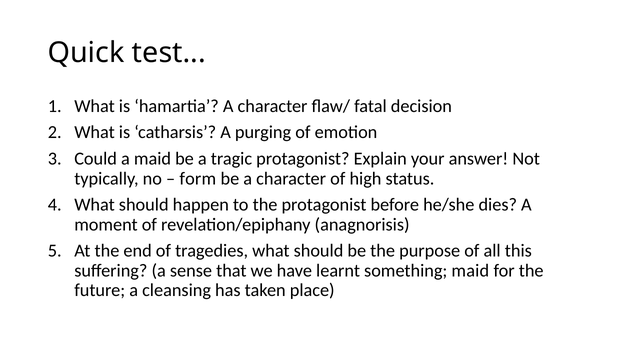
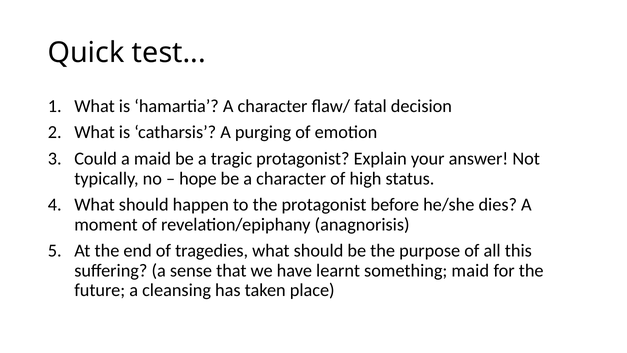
form: form -> hope (198, 178)
